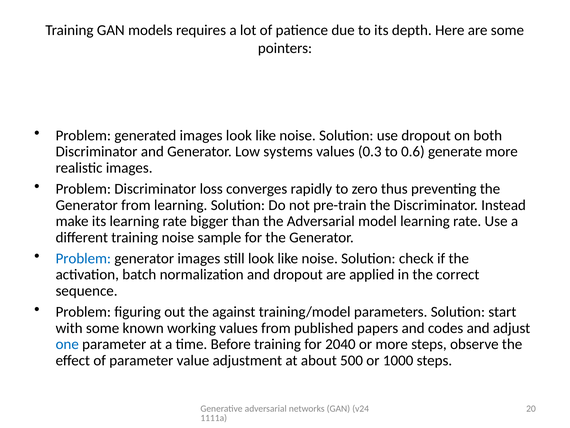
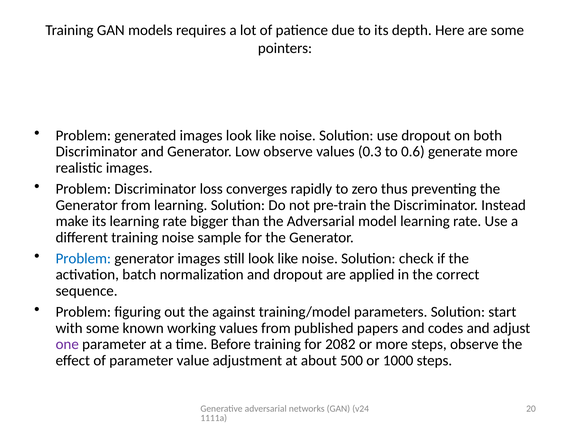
Low systems: systems -> observe (288, 152)
one colour: blue -> purple (67, 344)
2040: 2040 -> 2082 (340, 344)
